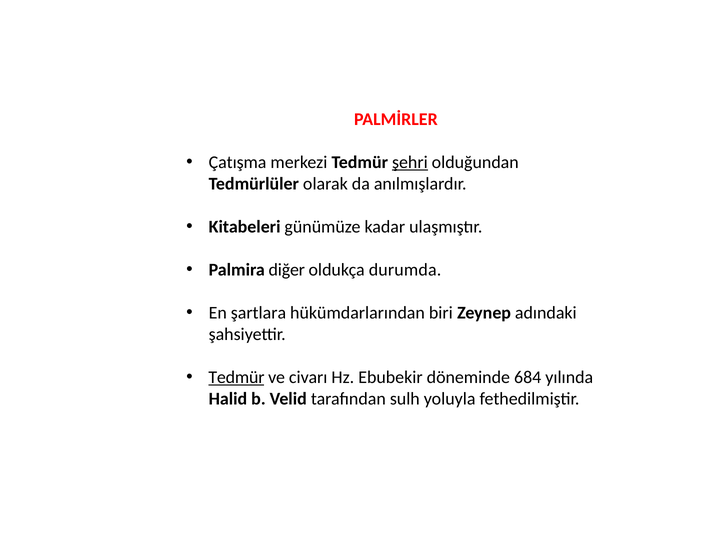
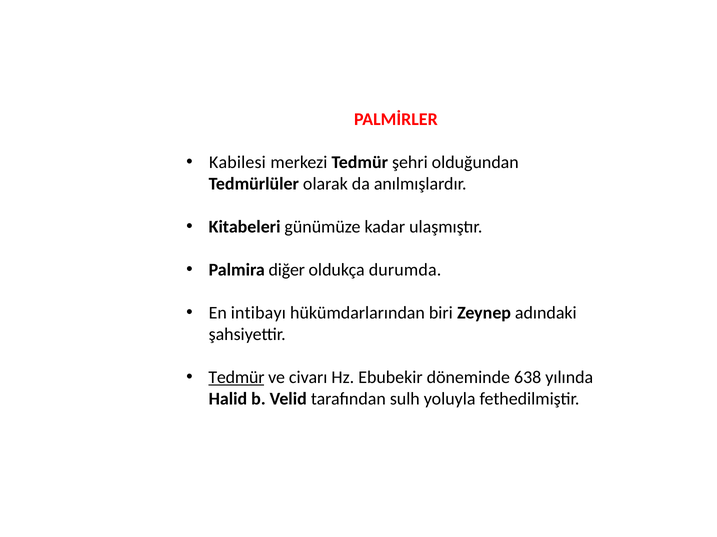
Çatışma: Çatışma -> Kabilesi (237, 163)
şehri underline: present -> none (410, 163)
şartlara: şartlara -> intibayı (258, 313)
684: 684 -> 638 (528, 378)
